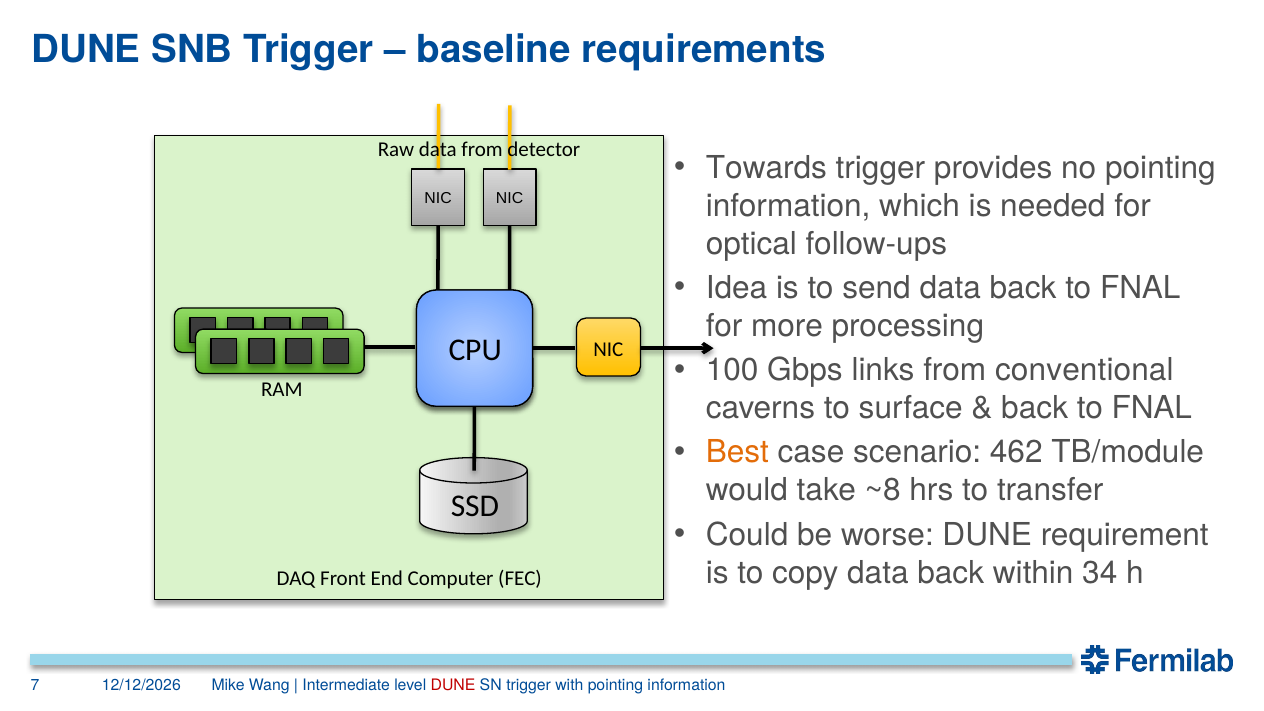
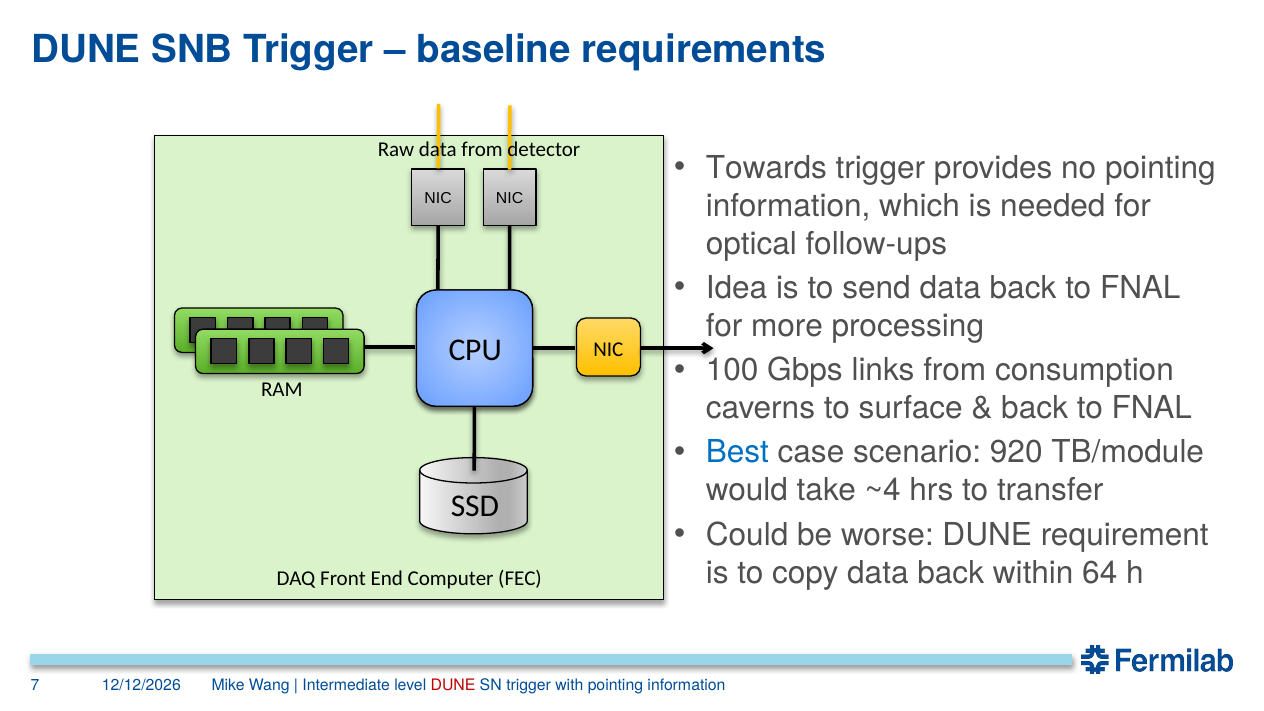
conventional: conventional -> consumption (1084, 370)
Best colour: orange -> blue (737, 453)
462: 462 -> 920 (1016, 453)
~8: ~8 -> ~4 (883, 490)
34: 34 -> 64 (1100, 573)
